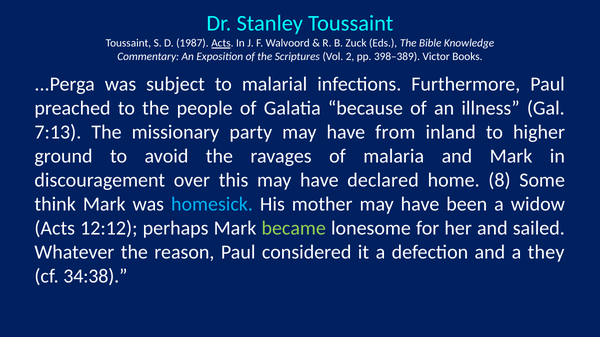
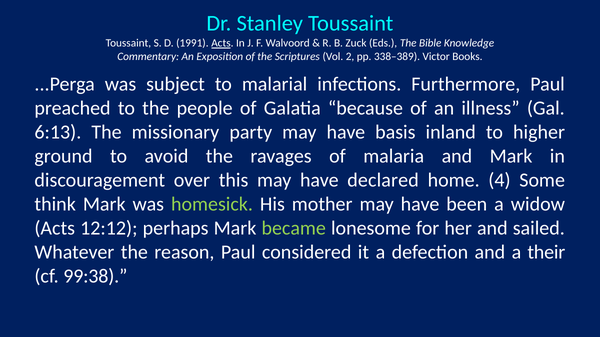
1987: 1987 -> 1991 (192, 43)
398–389: 398–389 -> 338–389 (397, 57)
7:13: 7:13 -> 6:13 (58, 132)
from: from -> basis (395, 132)
8: 8 -> 4 (499, 180)
homesick colour: light blue -> light green (212, 204)
they: they -> their (546, 252)
34:38: 34:38 -> 99:38 (95, 276)
